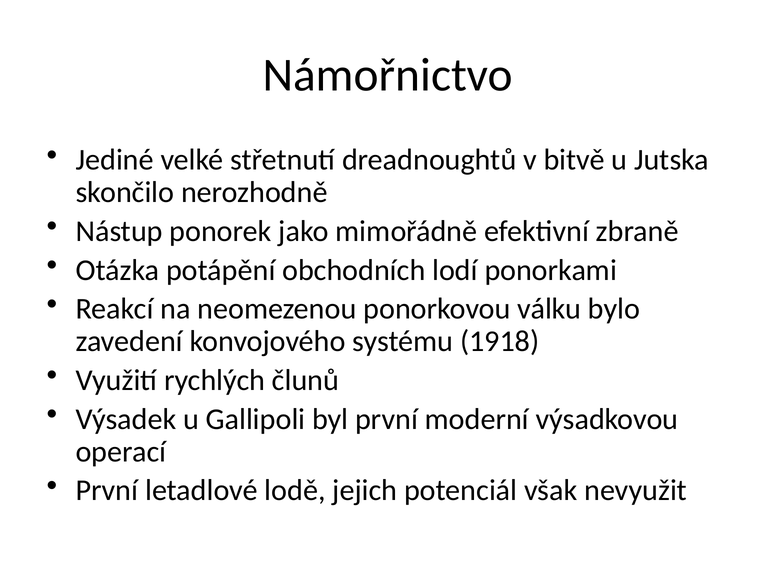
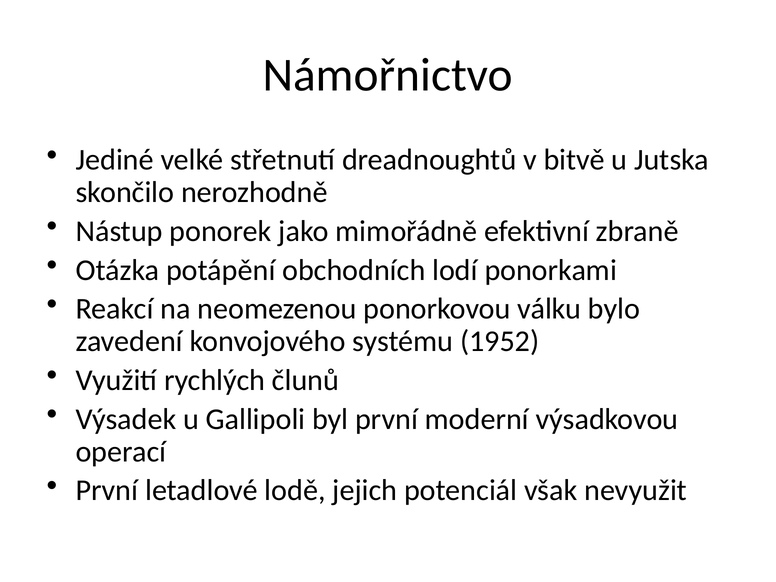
1918: 1918 -> 1952 (500, 342)
